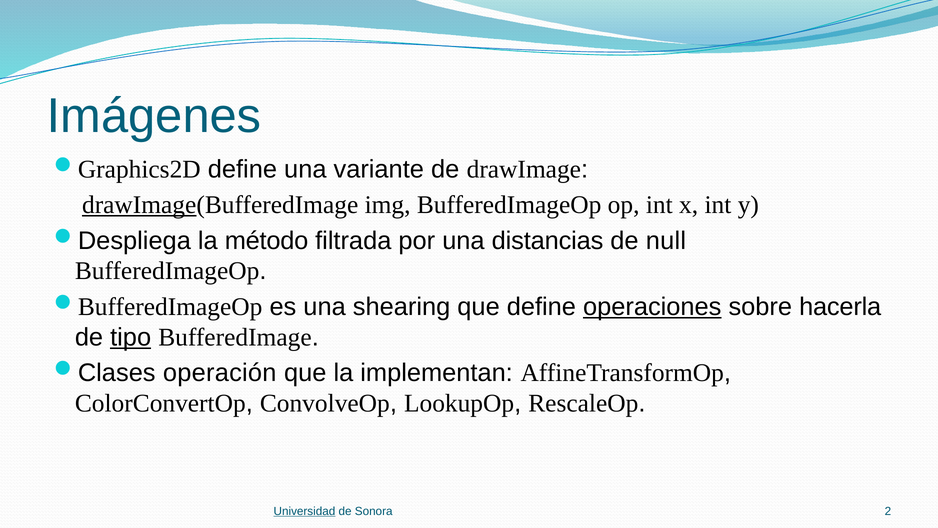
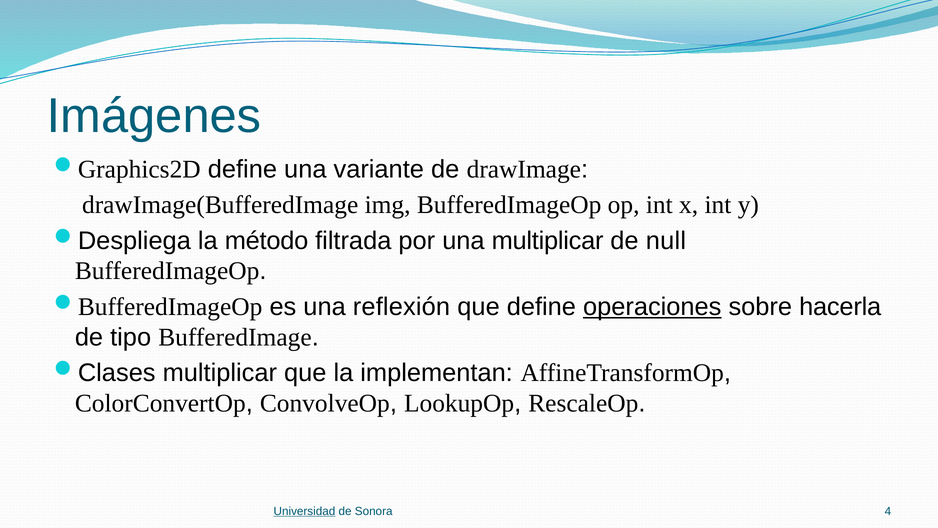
drawImage underline: present -> none (139, 205)
una distancias: distancias -> multiplicar (548, 240)
shearing: shearing -> reflexión (401, 306)
tipo underline: present -> none (131, 337)
operación: operación -> multiplicar (220, 372)
2: 2 -> 4 (888, 511)
